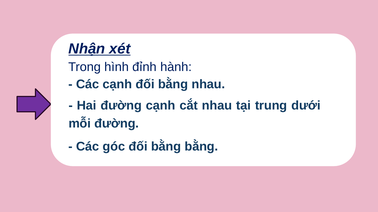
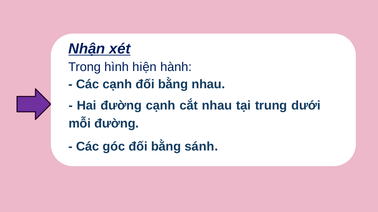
đỉnh: đỉnh -> hiện (145, 67)
bằng bằng: bằng -> sánh (201, 147)
